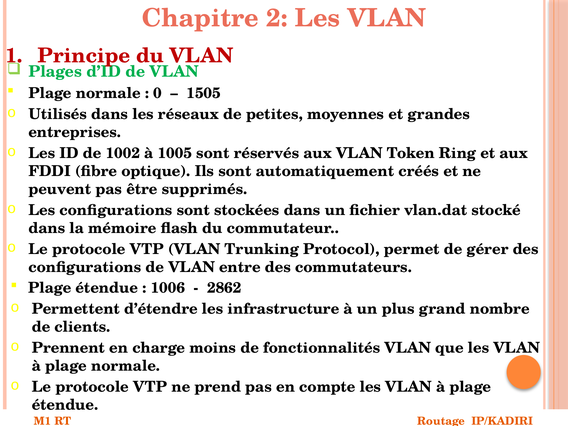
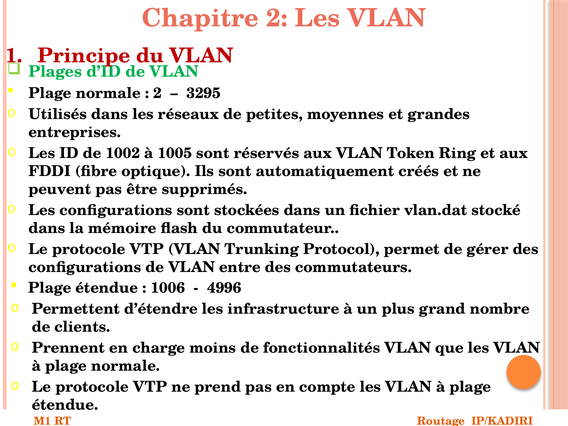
0: 0 -> 2 (158, 93)
1505: 1505 -> 3295 (204, 93)
2862: 2862 -> 4996 (224, 288)
